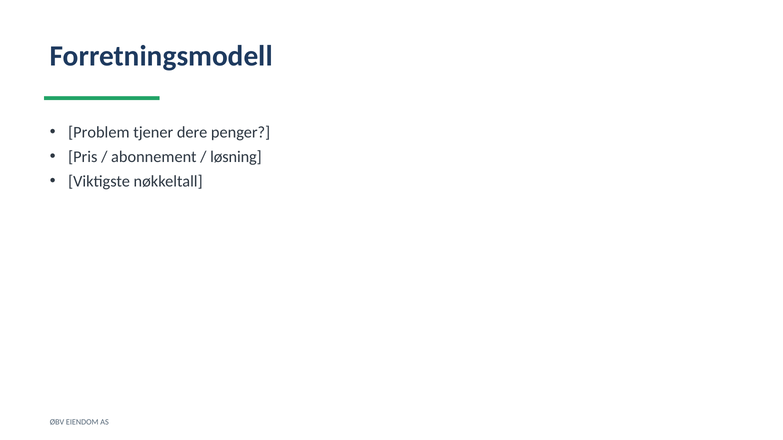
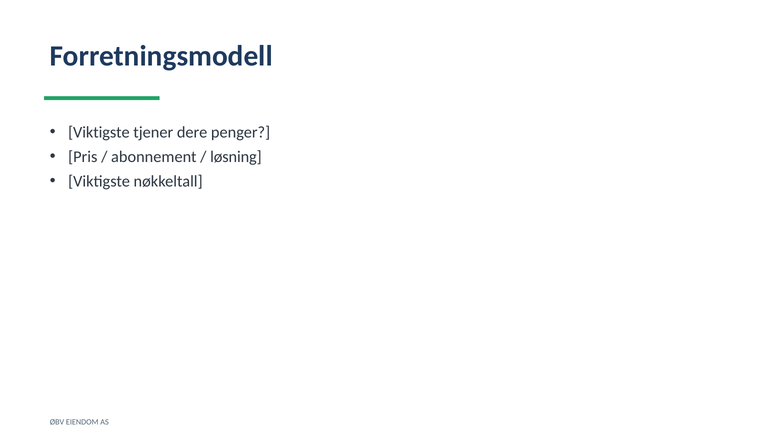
Problem: Problem -> Viktigste (99, 133)
